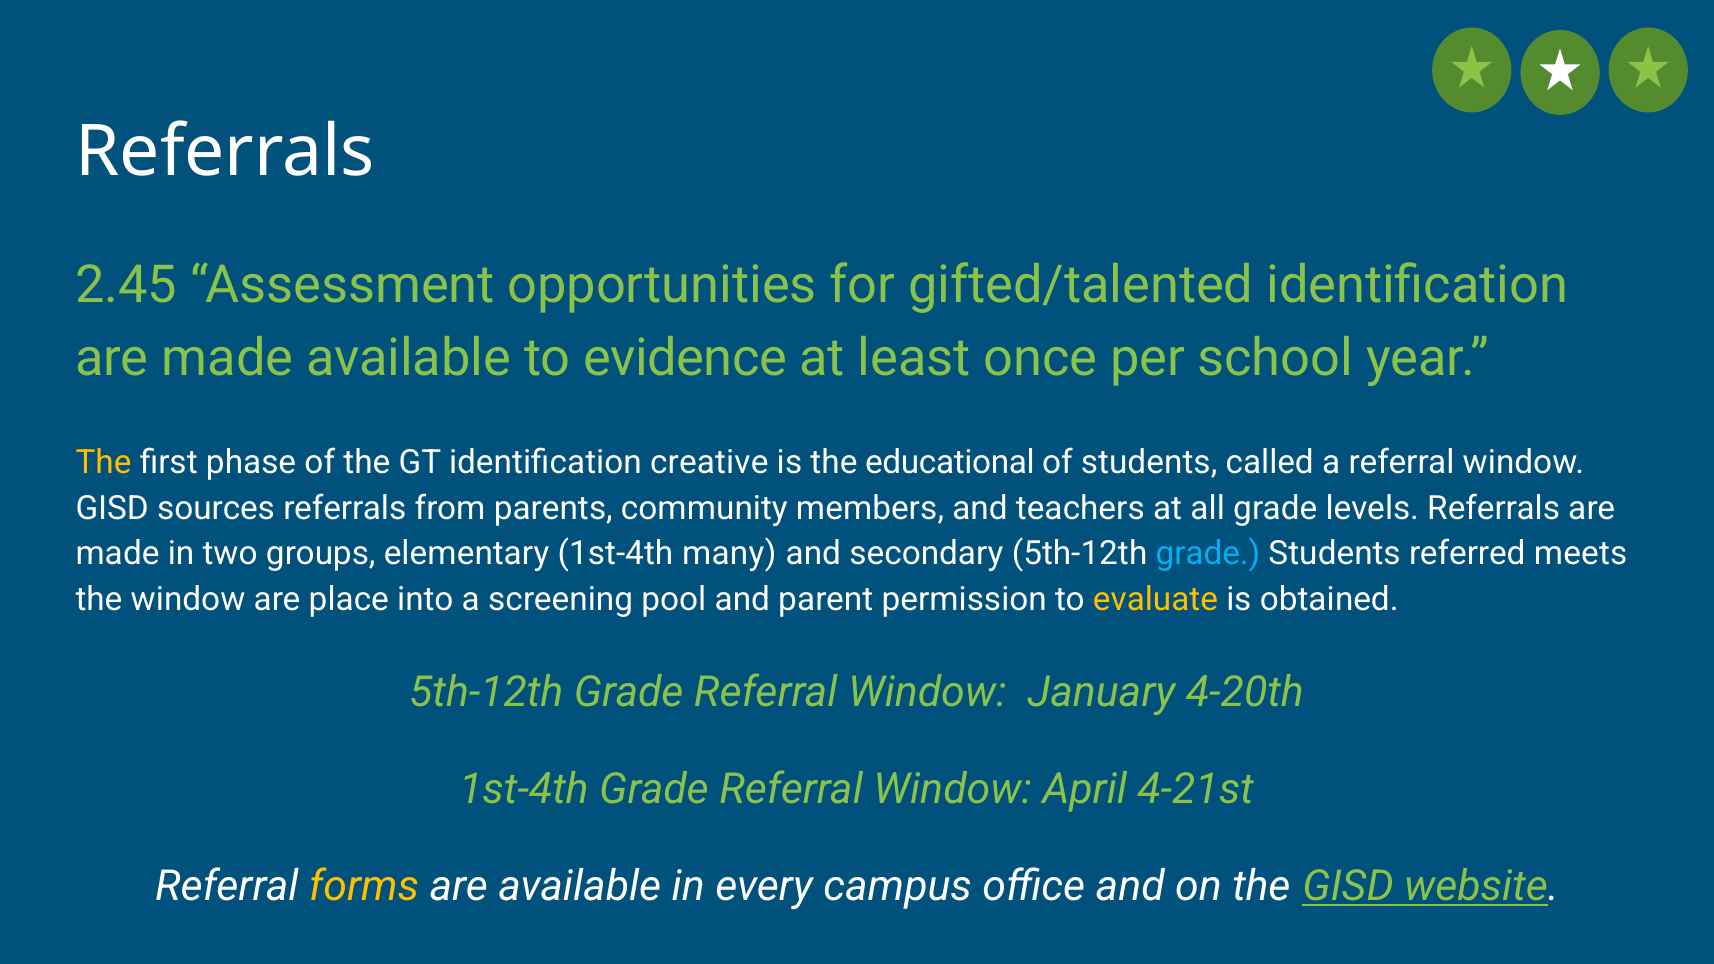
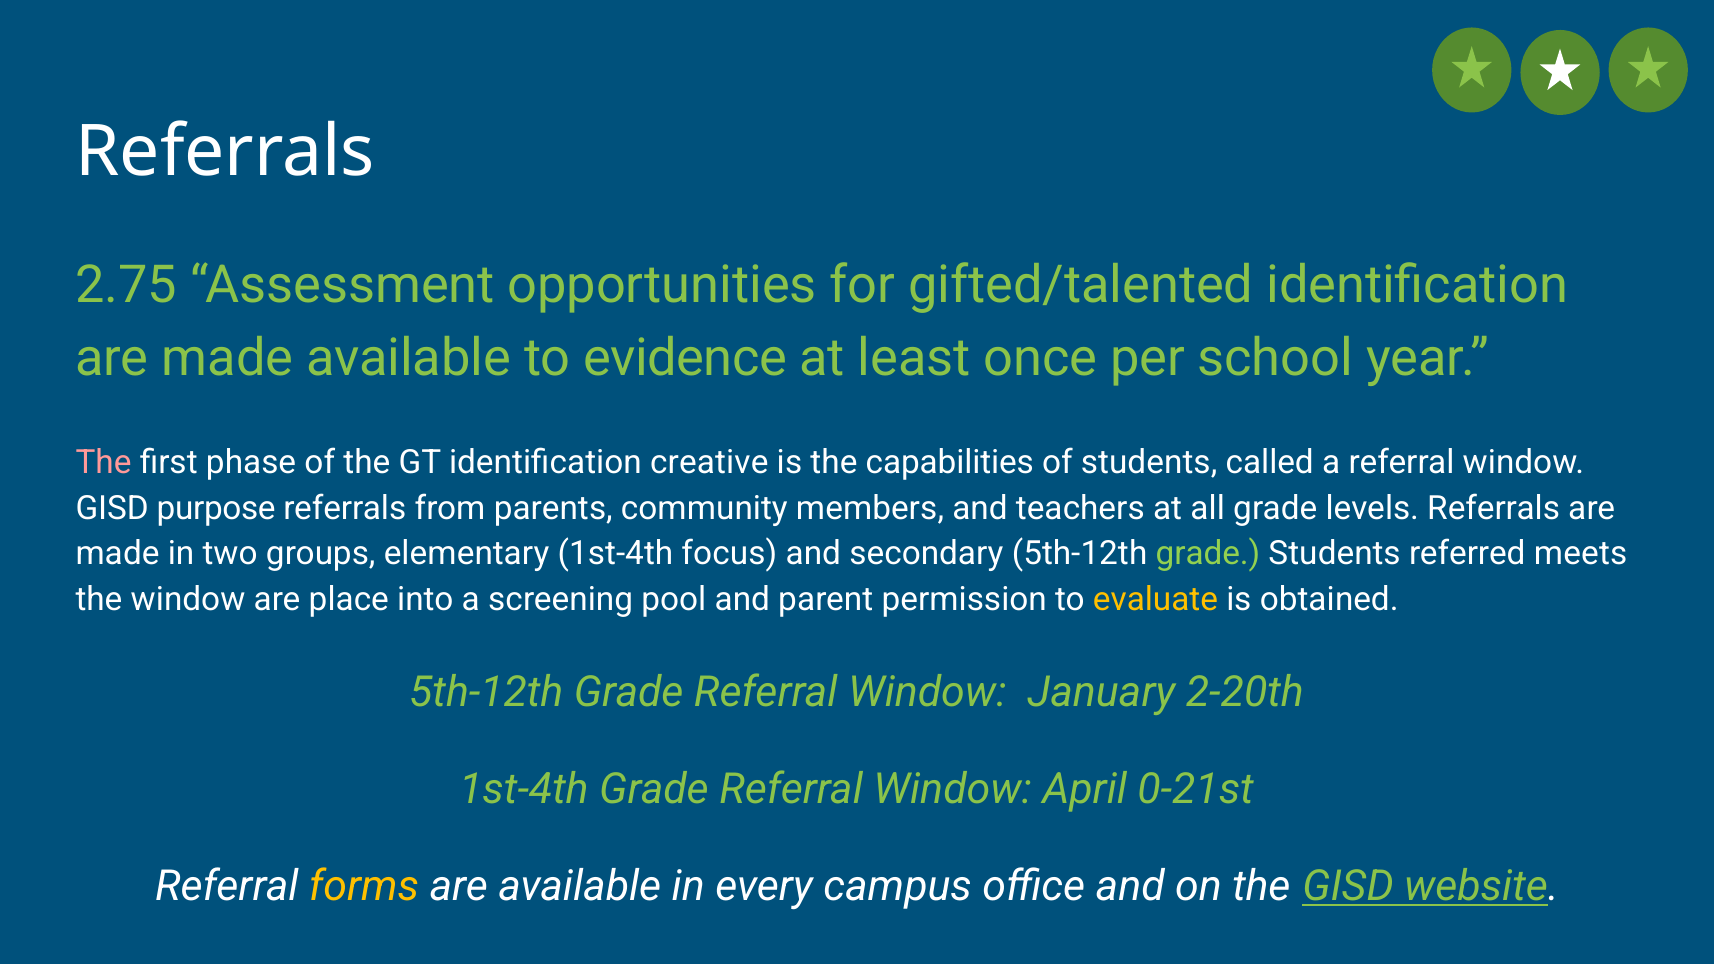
2.45: 2.45 -> 2.75 (126, 286)
The colour: yellow -> pink (104, 462)
educational: educational -> capabilities (950, 462)
sources: sources -> purpose (216, 508)
many: many -> focus (729, 554)
grade colour: light blue -> light green (1208, 554)
4-20th: 4-20th -> 2-20th (1245, 692)
4-21st: 4-21st -> 0-21st (1196, 789)
